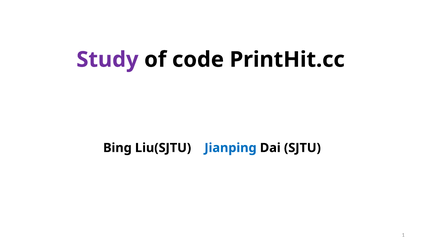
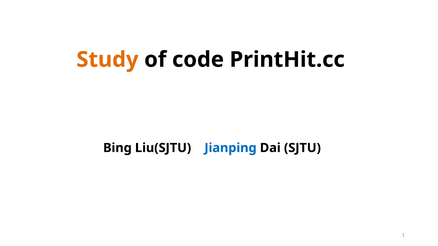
Study colour: purple -> orange (107, 60)
